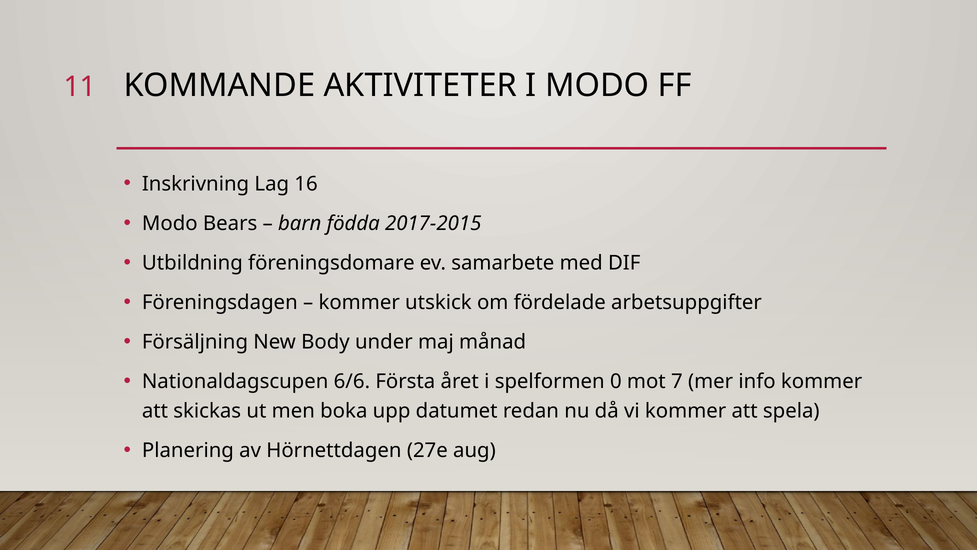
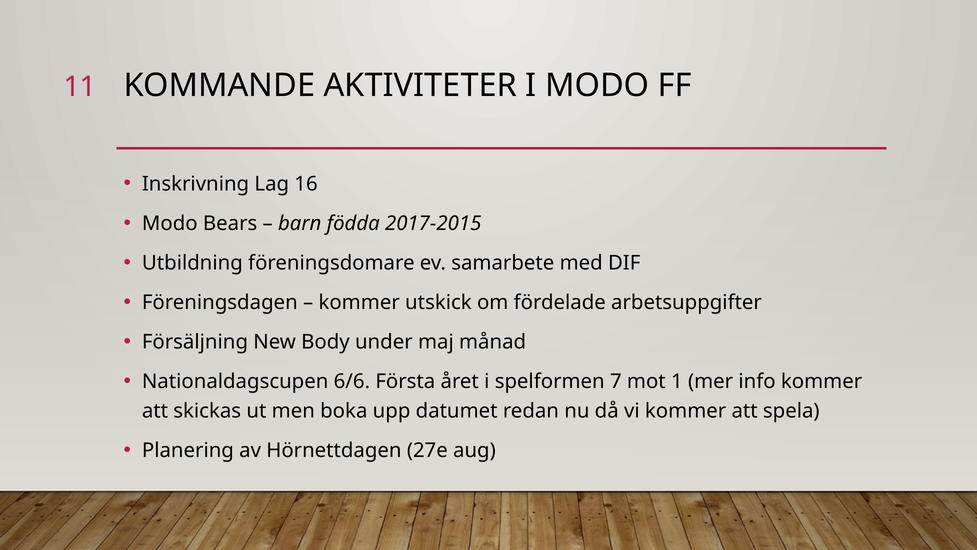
0: 0 -> 7 (616, 381)
7: 7 -> 1 (677, 381)
